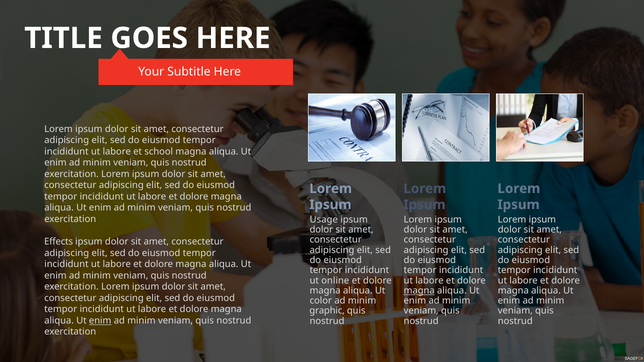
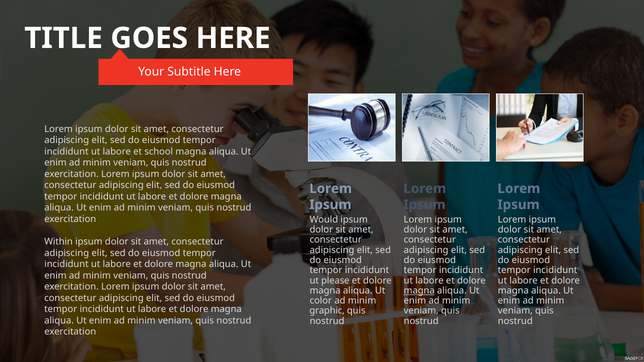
Usage: Usage -> Would (324, 220)
Effects: Effects -> Within (59, 242)
online: online -> please (335, 281)
enim underline: present -> none (100, 321)
